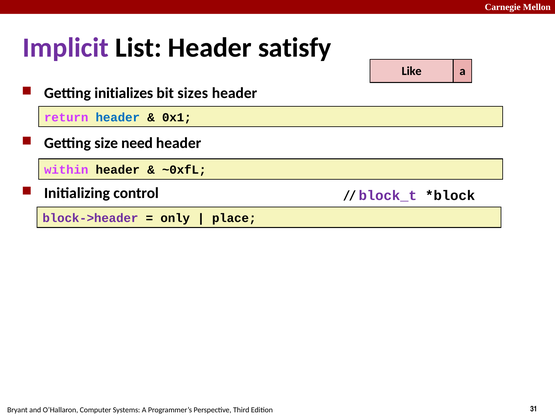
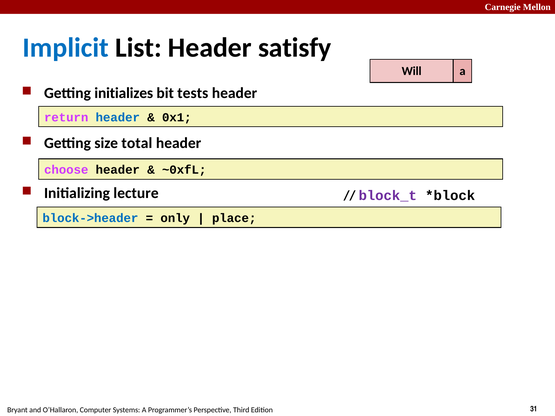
Implicit colour: purple -> blue (66, 48)
Like: Like -> Will (412, 71)
sizes: sizes -> tests (193, 93)
need: need -> total (137, 143)
within: within -> choose (66, 170)
control: control -> lecture (136, 193)
block->header colour: purple -> blue (90, 218)
